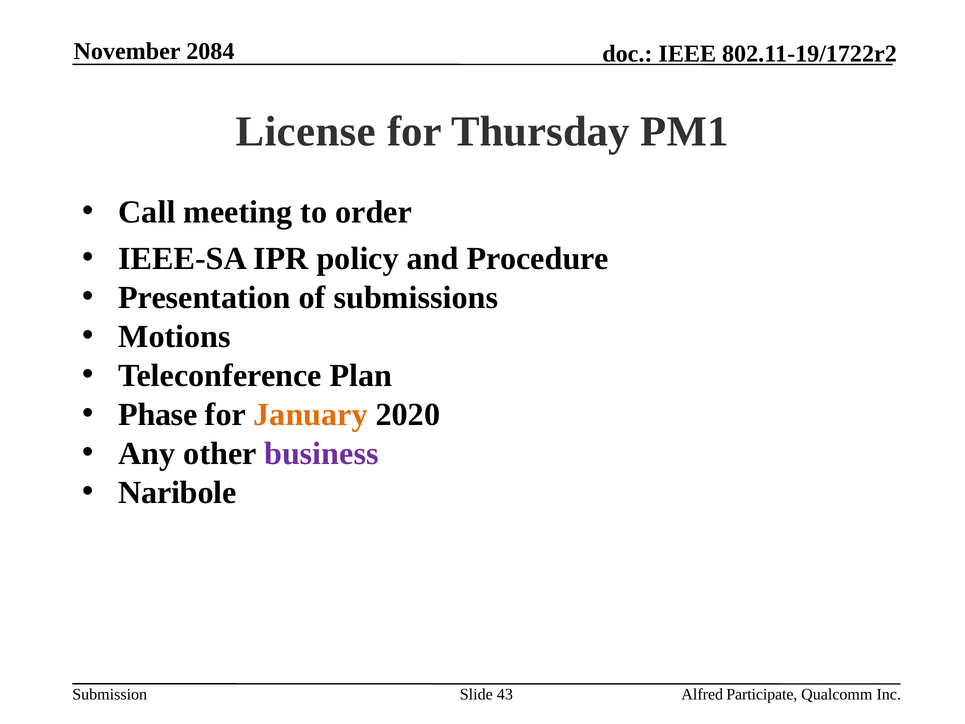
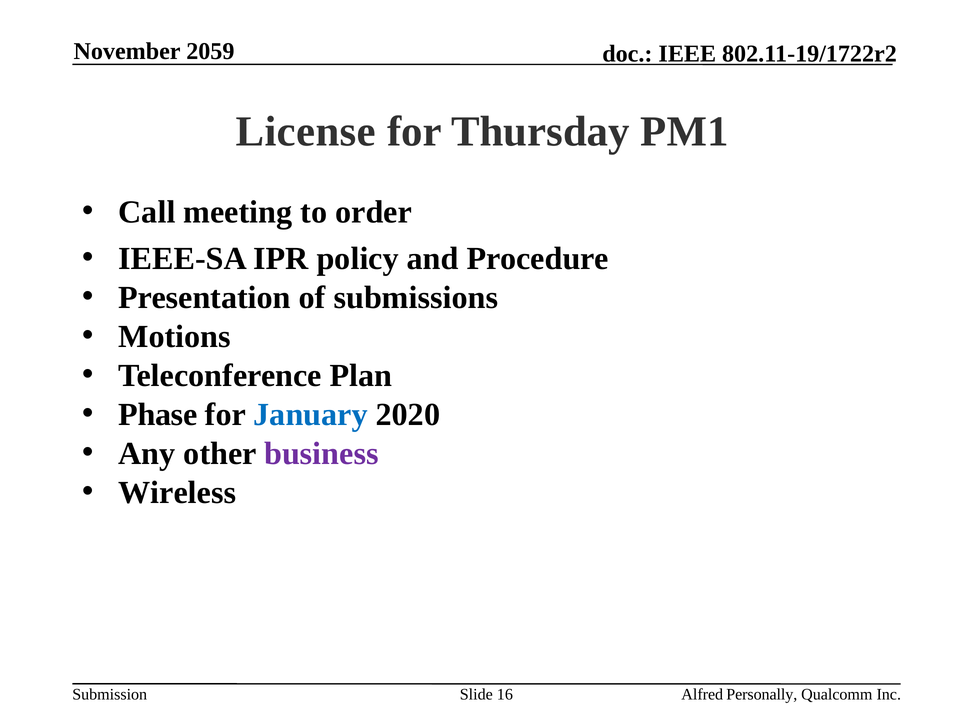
2084: 2084 -> 2059 (210, 51)
January colour: orange -> blue (311, 414)
Naribole: Naribole -> Wireless (177, 492)
43: 43 -> 16 (505, 694)
Participate: Participate -> Personally (762, 694)
